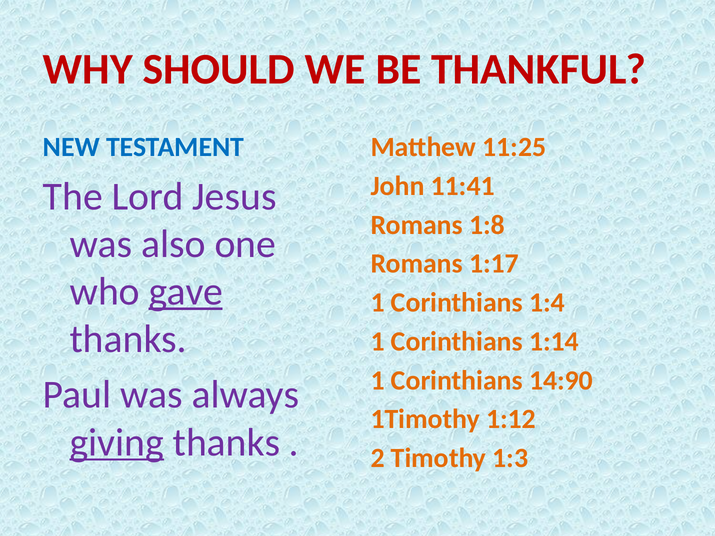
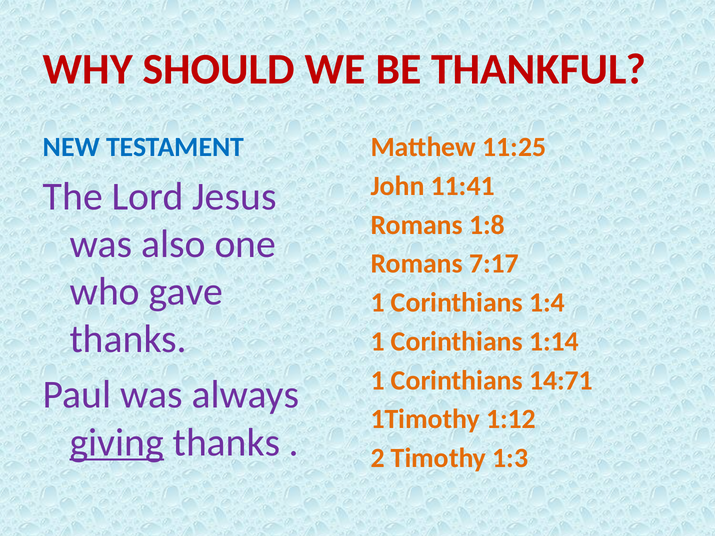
1:17: 1:17 -> 7:17 (494, 264)
gave underline: present -> none (186, 292)
14:90: 14:90 -> 14:71 (561, 381)
